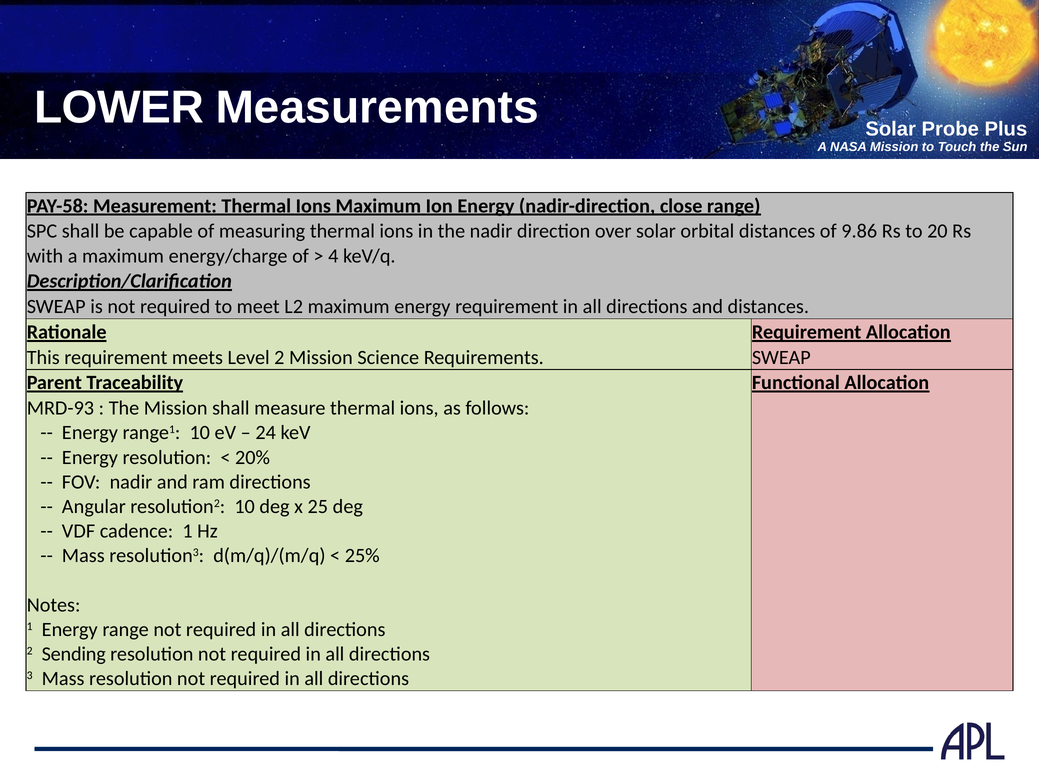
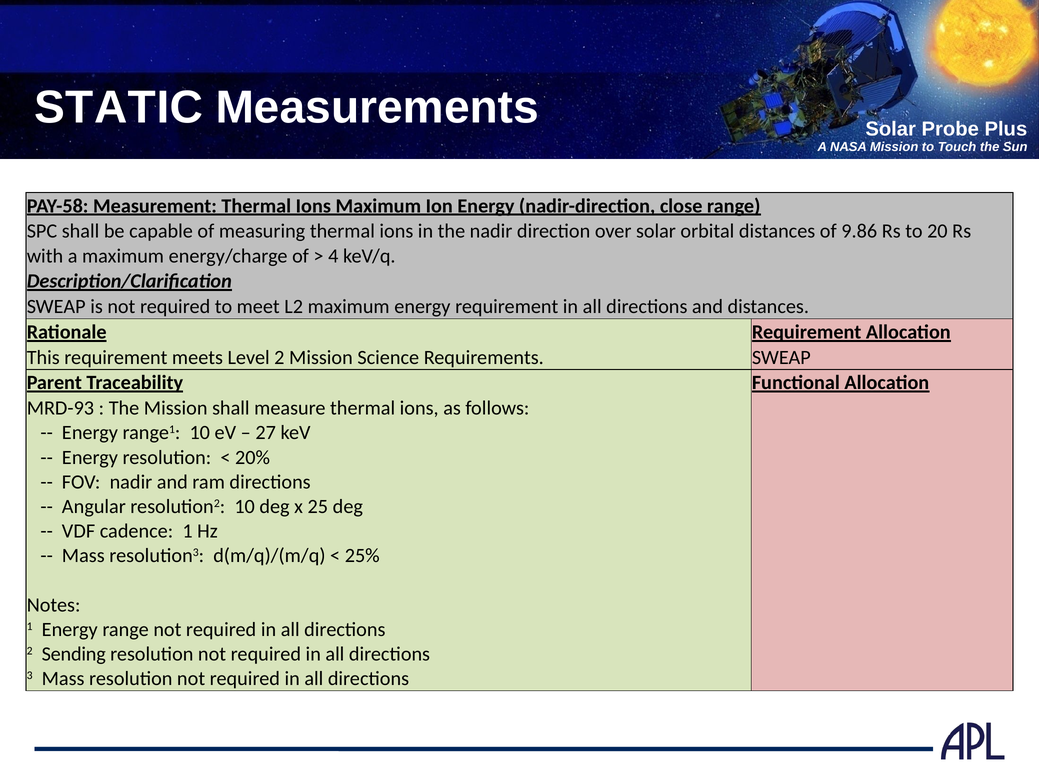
LOWER: LOWER -> STATIC (119, 108)
24: 24 -> 27 (266, 433)
